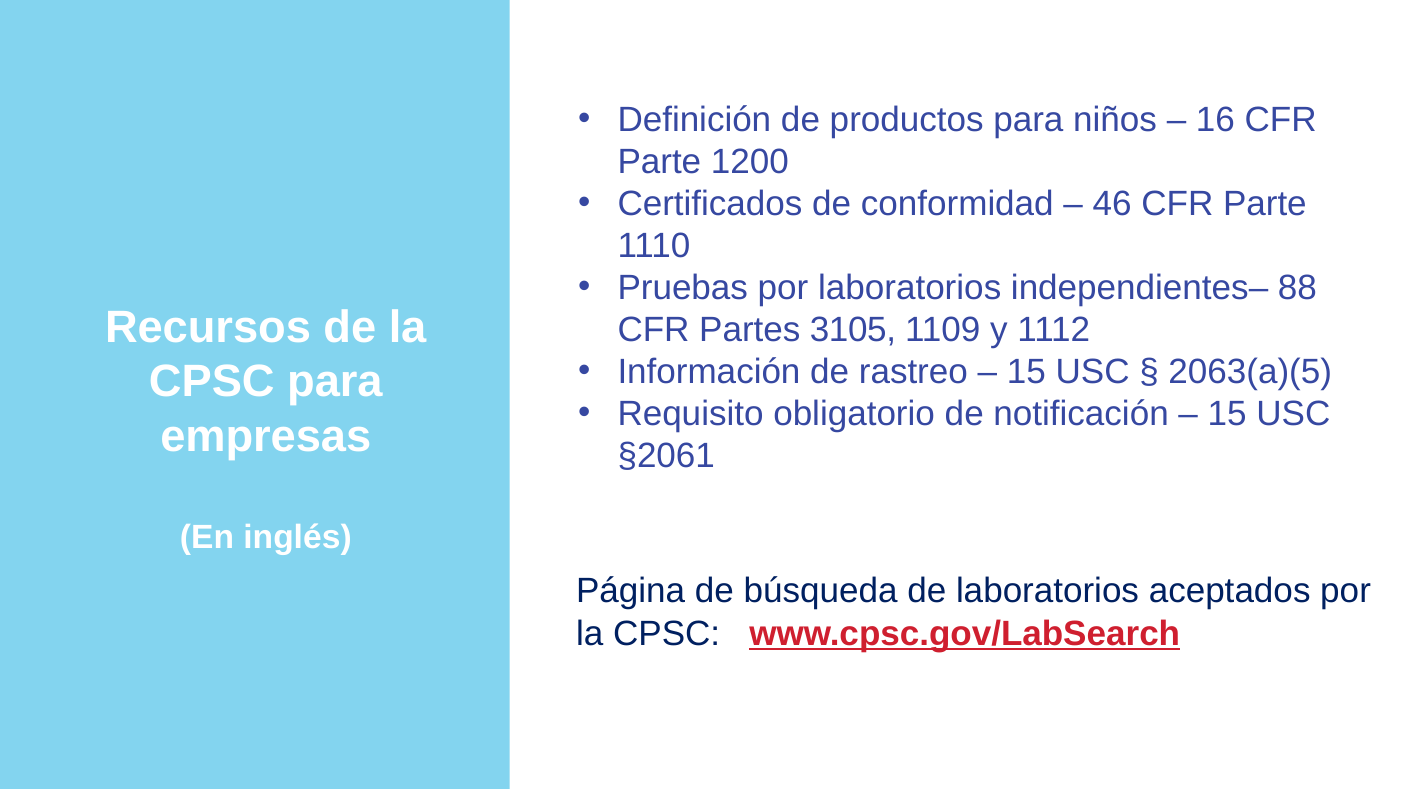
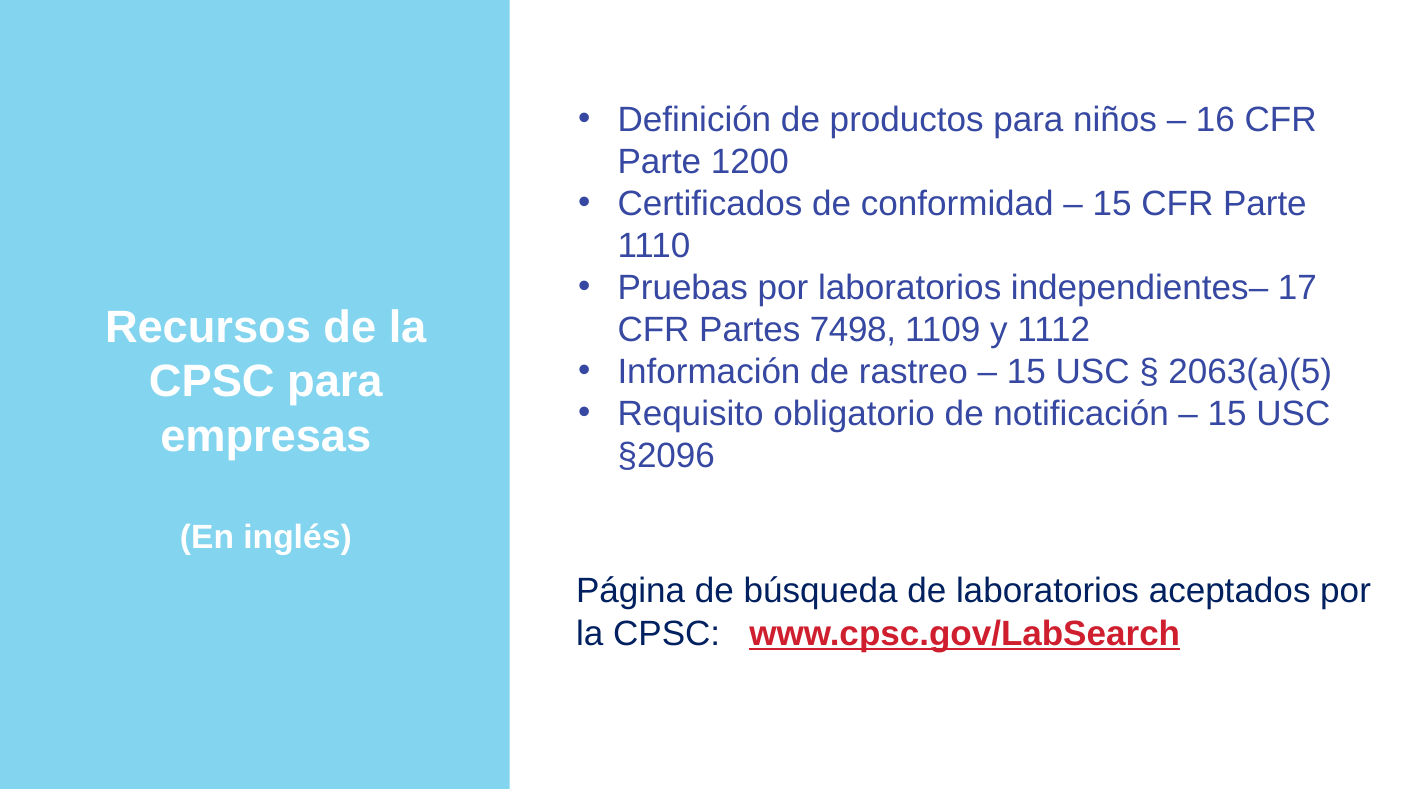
46: 46 -> 15 (1112, 203)
88: 88 -> 17 (1297, 288)
3105: 3105 -> 7498 (853, 330)
§2061: §2061 -> §2096 (666, 456)
